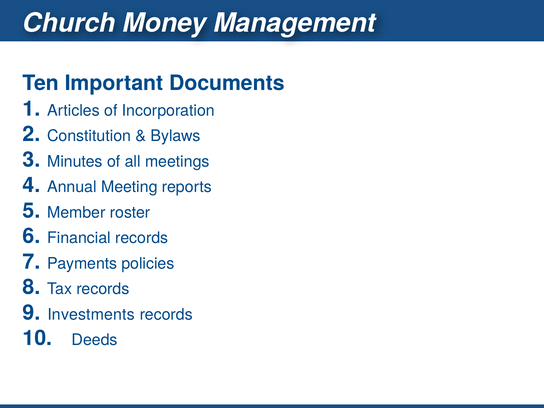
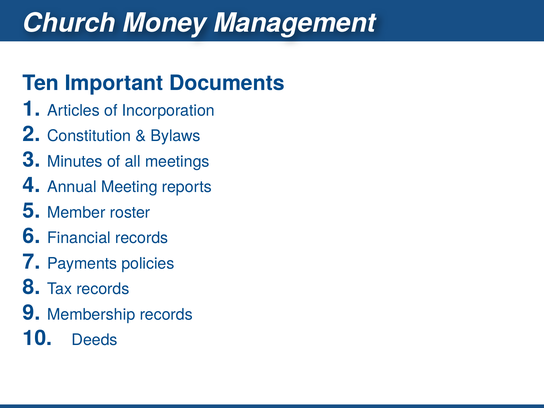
Investments: Investments -> Membership (91, 314)
